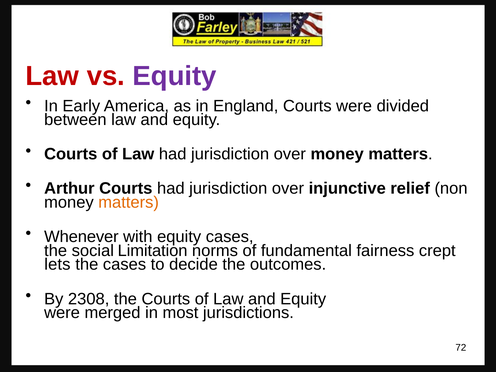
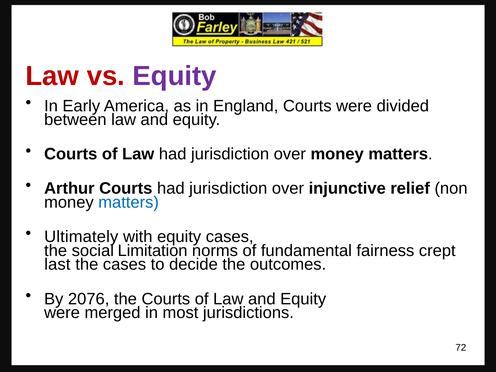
matters colour: orange -> blue (129, 202)
Whenever: Whenever -> Ultimately (81, 237)
lets: lets -> last (57, 265)
2308: 2308 -> 2076 (89, 299)
